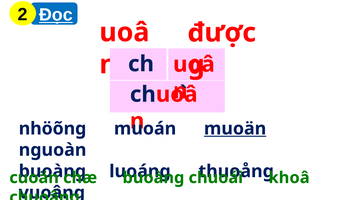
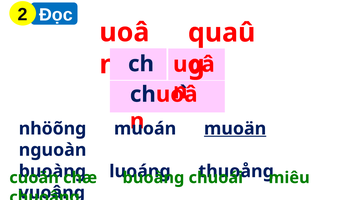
Đọc underline: present -> none (56, 15)
được: được -> quaû (222, 33)
khoâ: khoâ -> miêu (289, 178)
